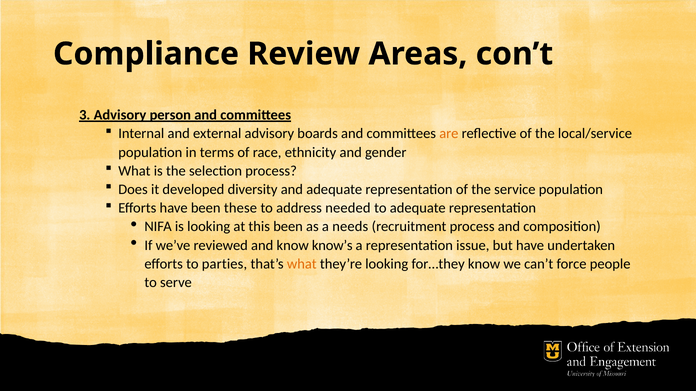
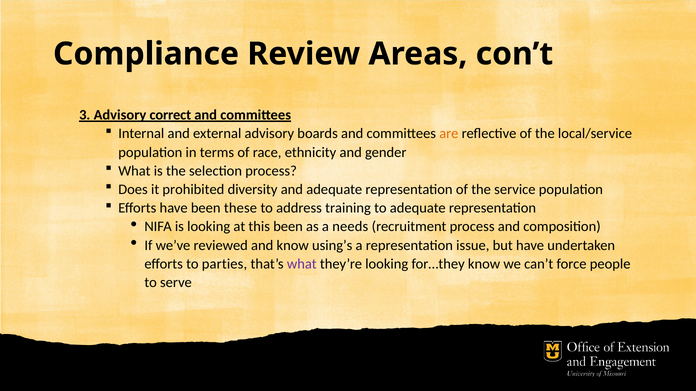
person: person -> correct (170, 115)
developed: developed -> prohibited (193, 190)
needed: needed -> training (348, 208)
know’s: know’s -> using’s (332, 246)
what colour: orange -> purple (302, 264)
